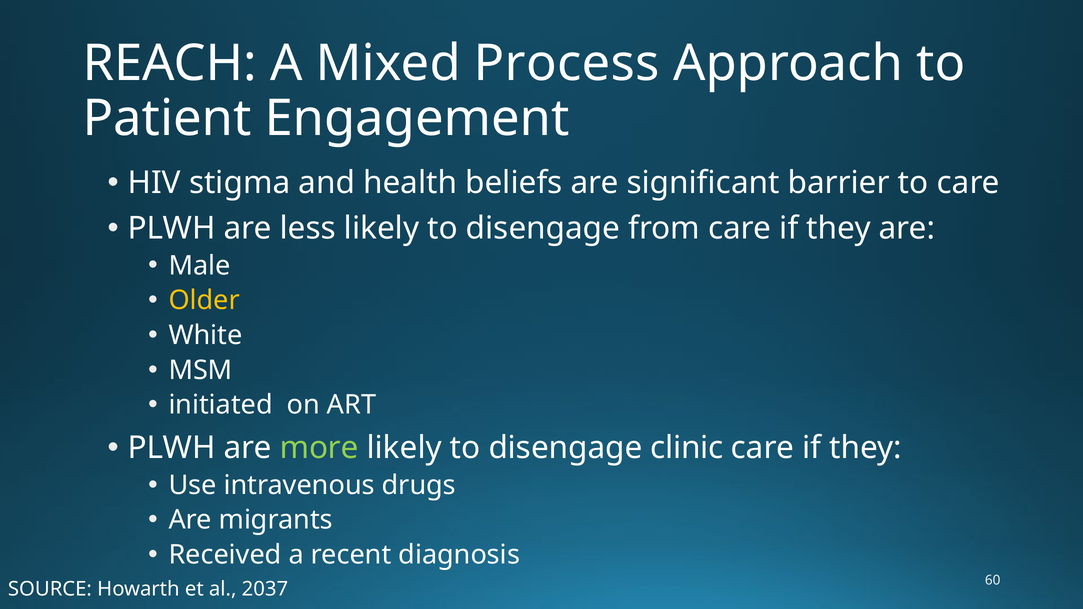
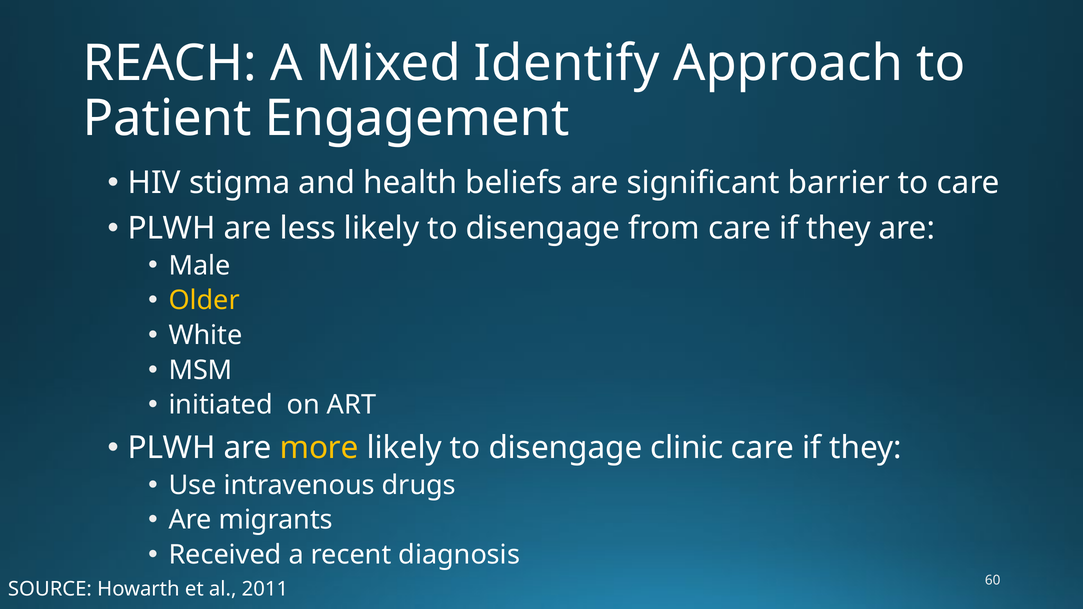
Process: Process -> Identify (567, 64)
more colour: light green -> yellow (319, 448)
2037: 2037 -> 2011 (265, 589)
